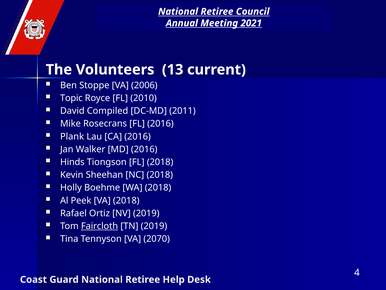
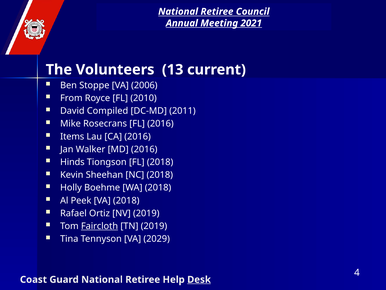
Topic: Topic -> From (71, 98)
Plank: Plank -> Items (72, 136)
2070: 2070 -> 2029 (157, 239)
Desk underline: none -> present (199, 279)
